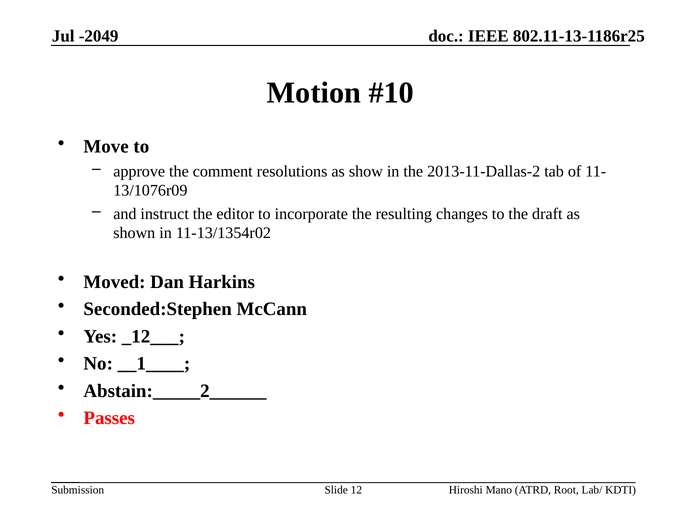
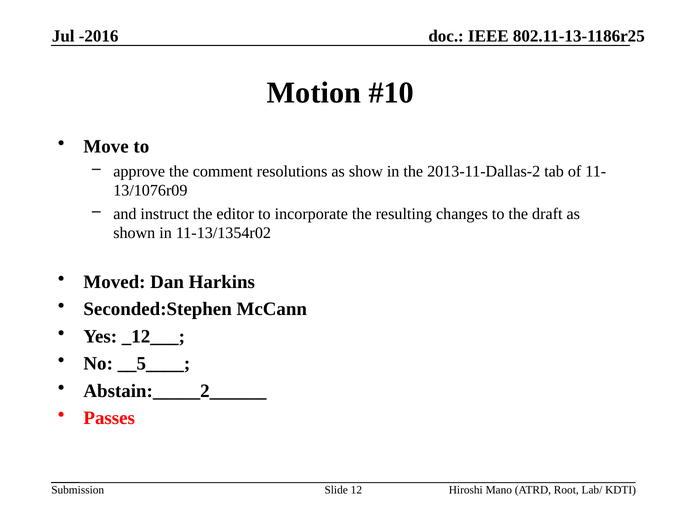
-2049: -2049 -> -2016 (99, 36)
__1____: __1____ -> __5____ (154, 363)
